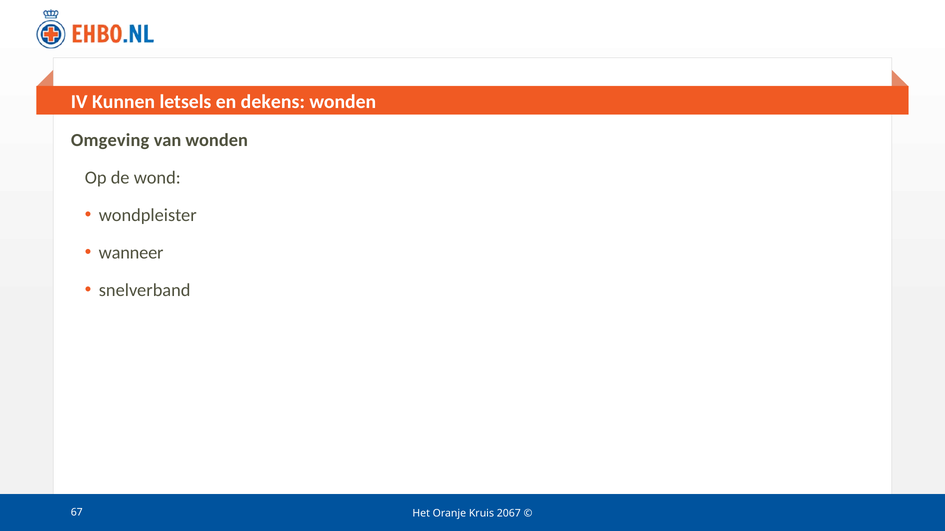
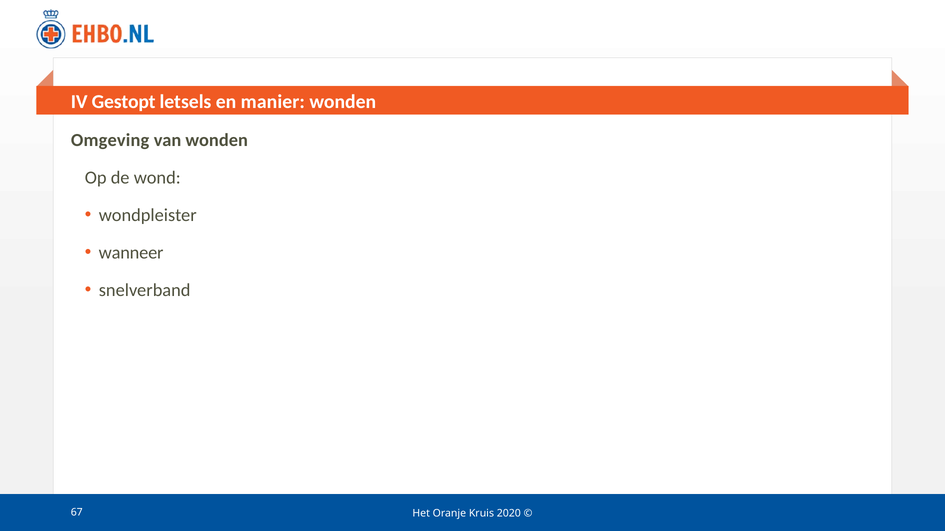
Kunnen: Kunnen -> Gestopt (124, 102)
dekens: dekens -> manier (273, 102)
2067: 2067 -> 2020 (509, 514)
